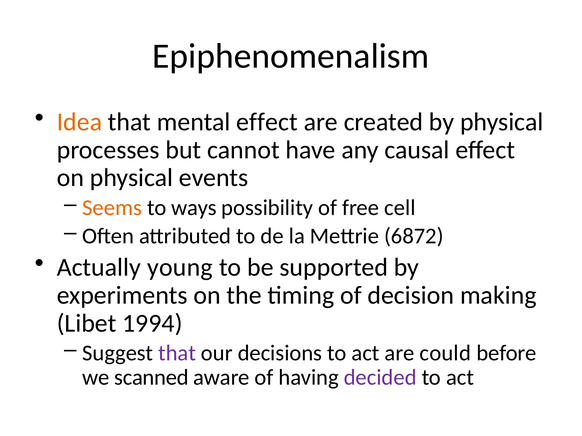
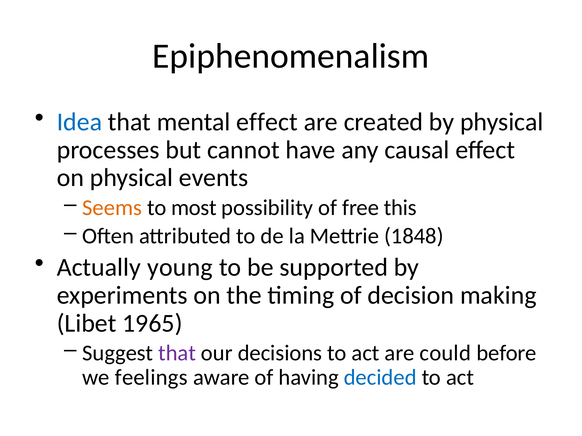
Idea colour: orange -> blue (79, 122)
ways: ways -> most (194, 208)
cell: cell -> this (400, 208)
6872: 6872 -> 1848 (414, 236)
1994: 1994 -> 1965 (152, 324)
scanned: scanned -> feelings (151, 378)
decided colour: purple -> blue (380, 378)
